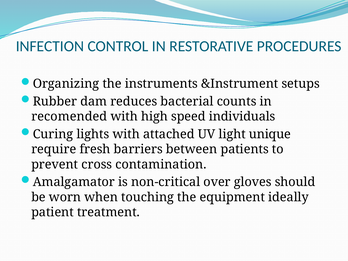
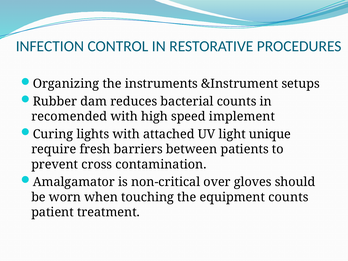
individuals: individuals -> implement (242, 117)
equipment ideally: ideally -> counts (288, 197)
